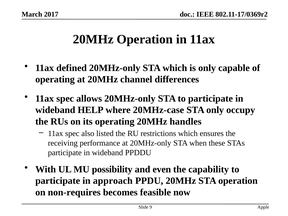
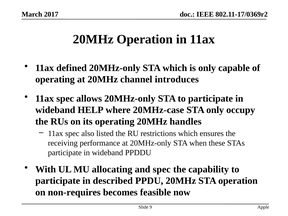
differences: differences -> introduces (177, 79)
possibility: possibility -> allocating (112, 169)
and even: even -> spec (162, 169)
approach: approach -> described (113, 181)
